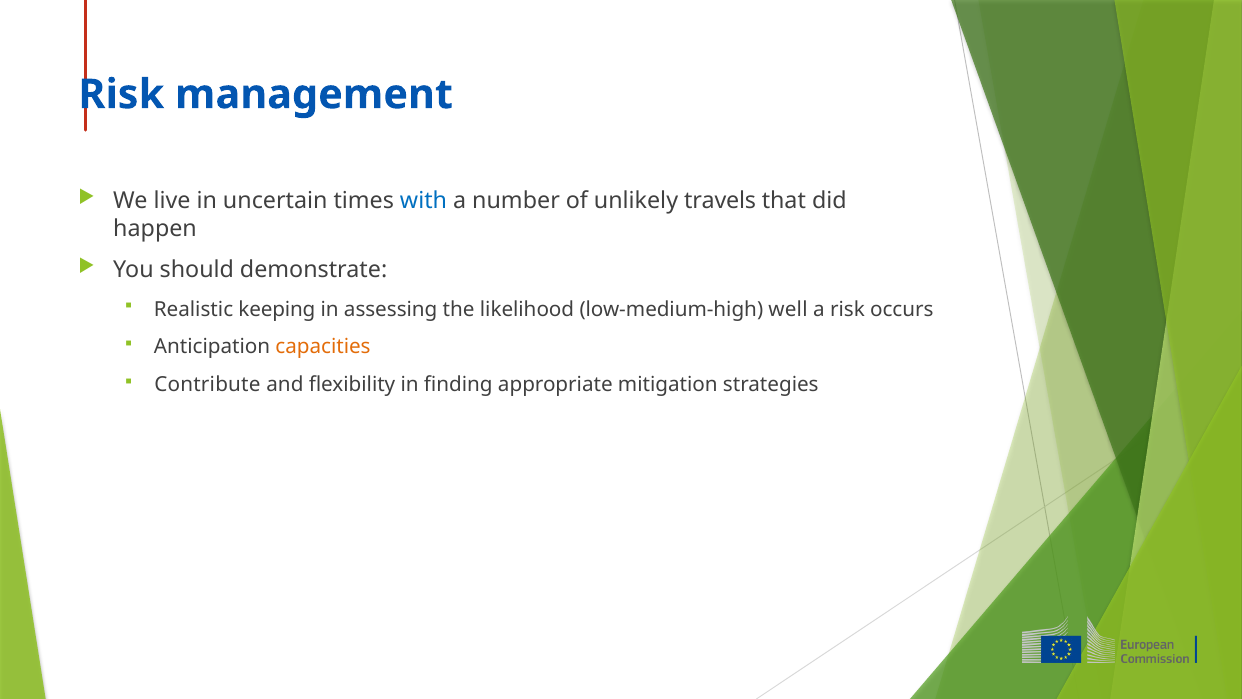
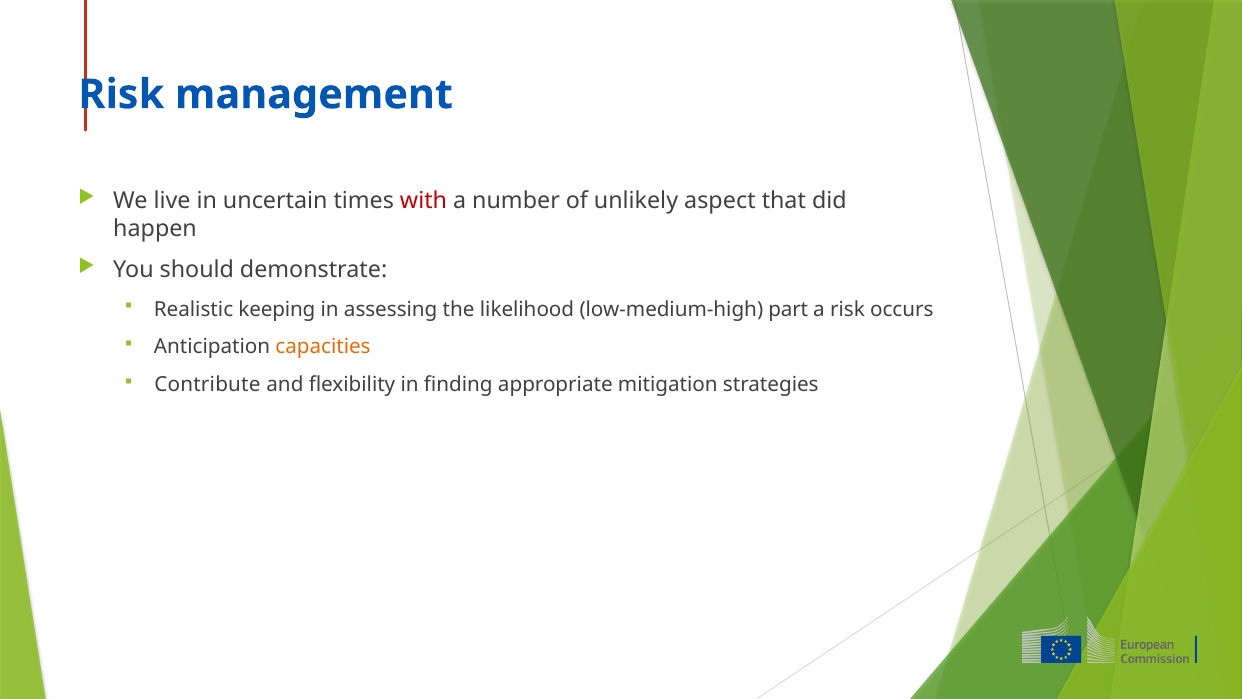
with colour: blue -> red (424, 201)
travels: travels -> aspect (720, 201)
well: well -> part (788, 309)
